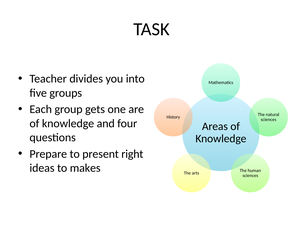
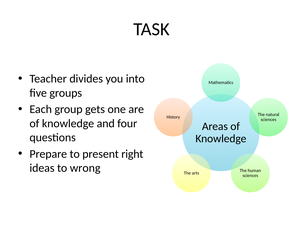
makes: makes -> wrong (85, 168)
